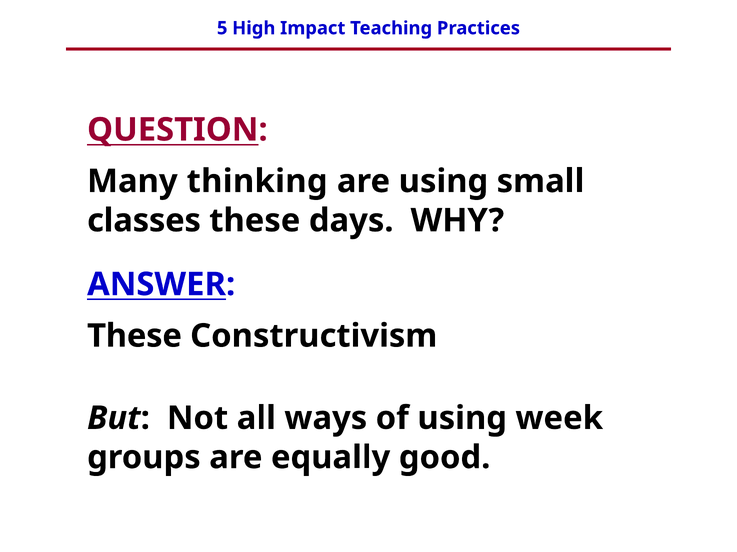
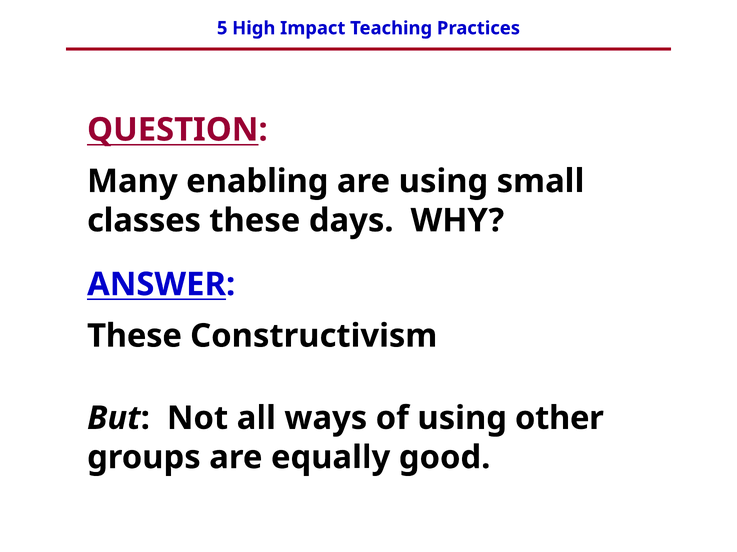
thinking: thinking -> enabling (257, 182)
week: week -> other (559, 419)
